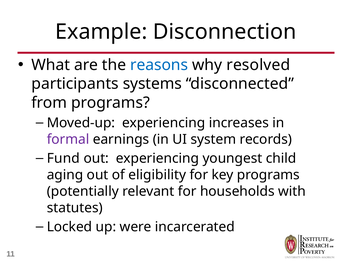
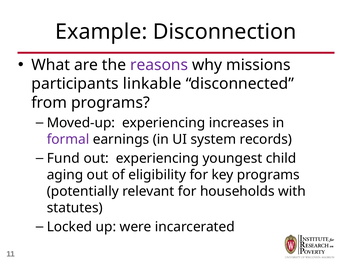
reasons colour: blue -> purple (159, 65)
resolved: resolved -> missions (258, 65)
systems: systems -> linkable (152, 84)
